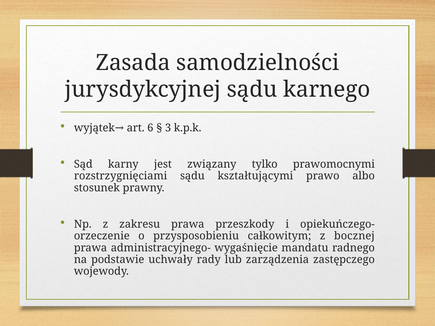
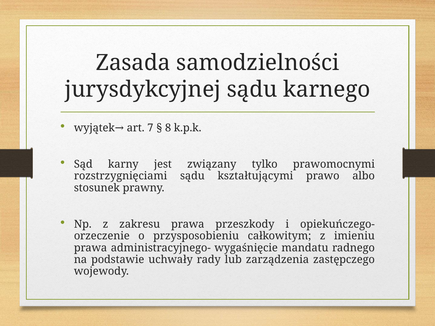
6: 6 -> 7 (150, 128)
3: 3 -> 8 (168, 128)
bocznej: bocznej -> imieniu (354, 236)
